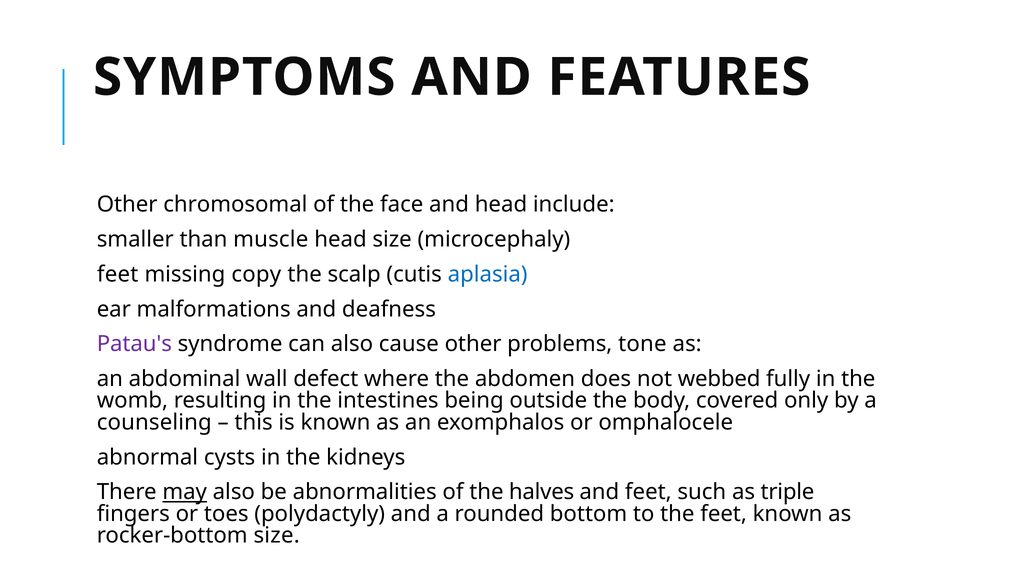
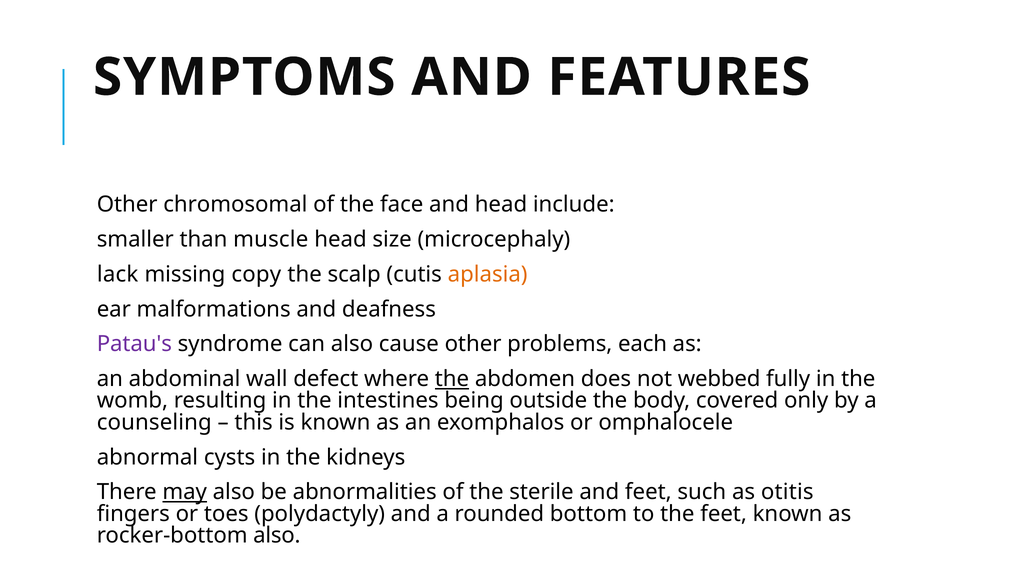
feet: feet -> lack (118, 274)
aplasia colour: blue -> orange (488, 274)
tone: tone -> each (643, 344)
the underline: none -> present (452, 379)
halves: halves -> sterile (541, 492)
triple: triple -> otitis (787, 492)
rocker-bottom size: size -> also (277, 535)
